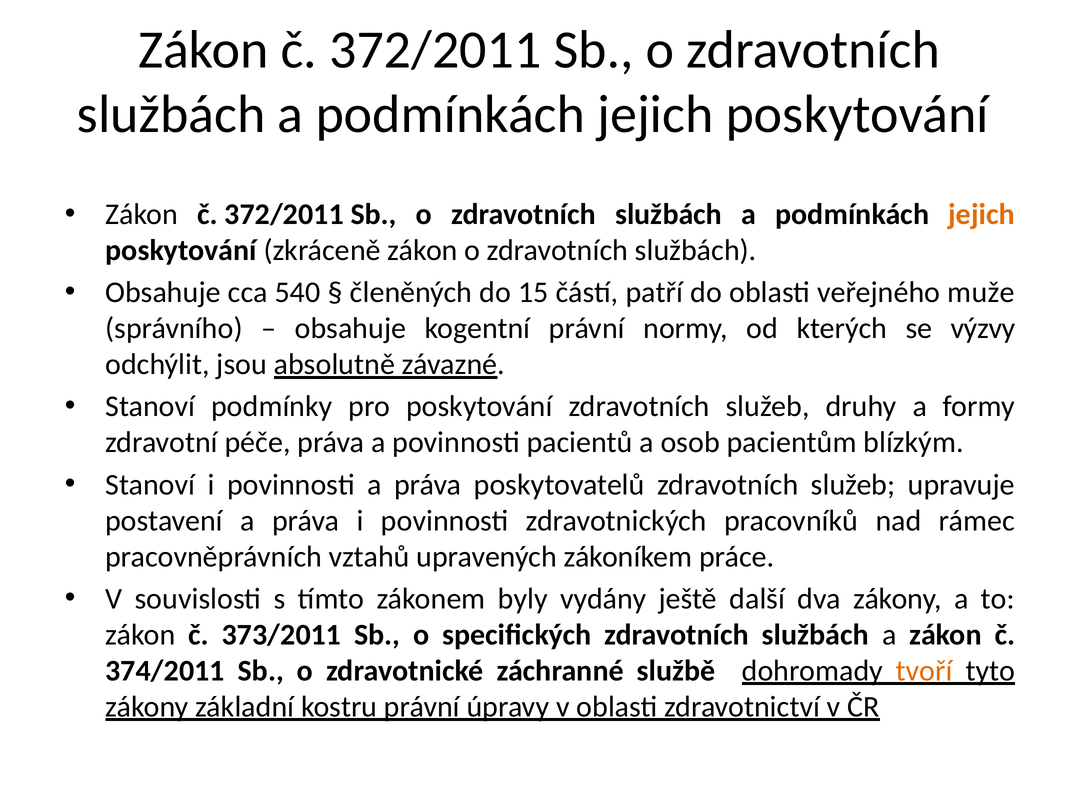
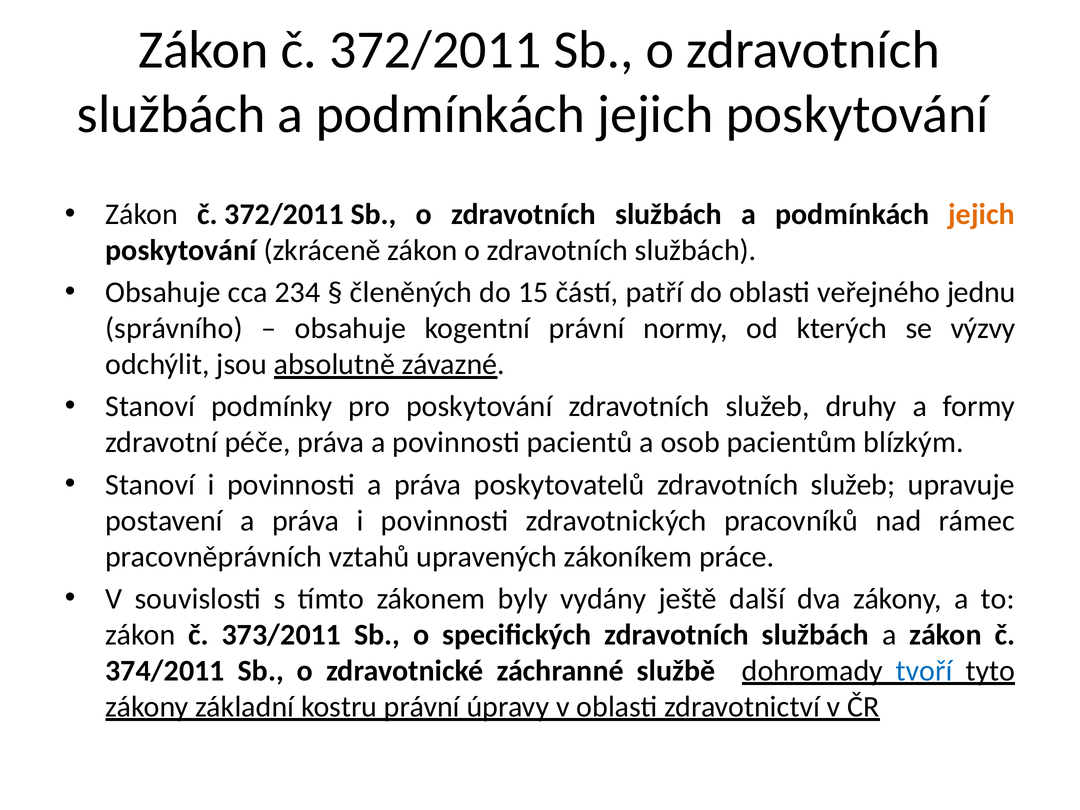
540: 540 -> 234 (297, 293)
muže: muže -> jednu (981, 293)
tvoří colour: orange -> blue (924, 671)
